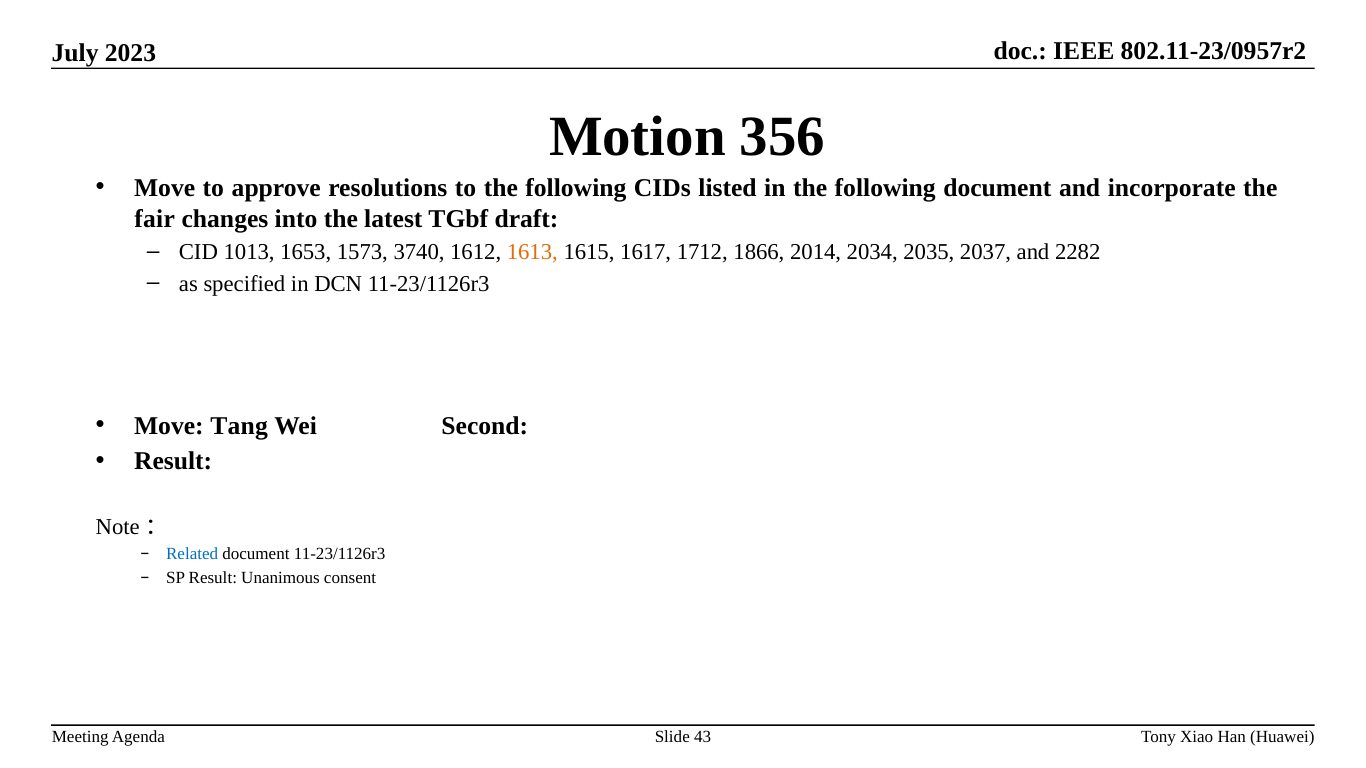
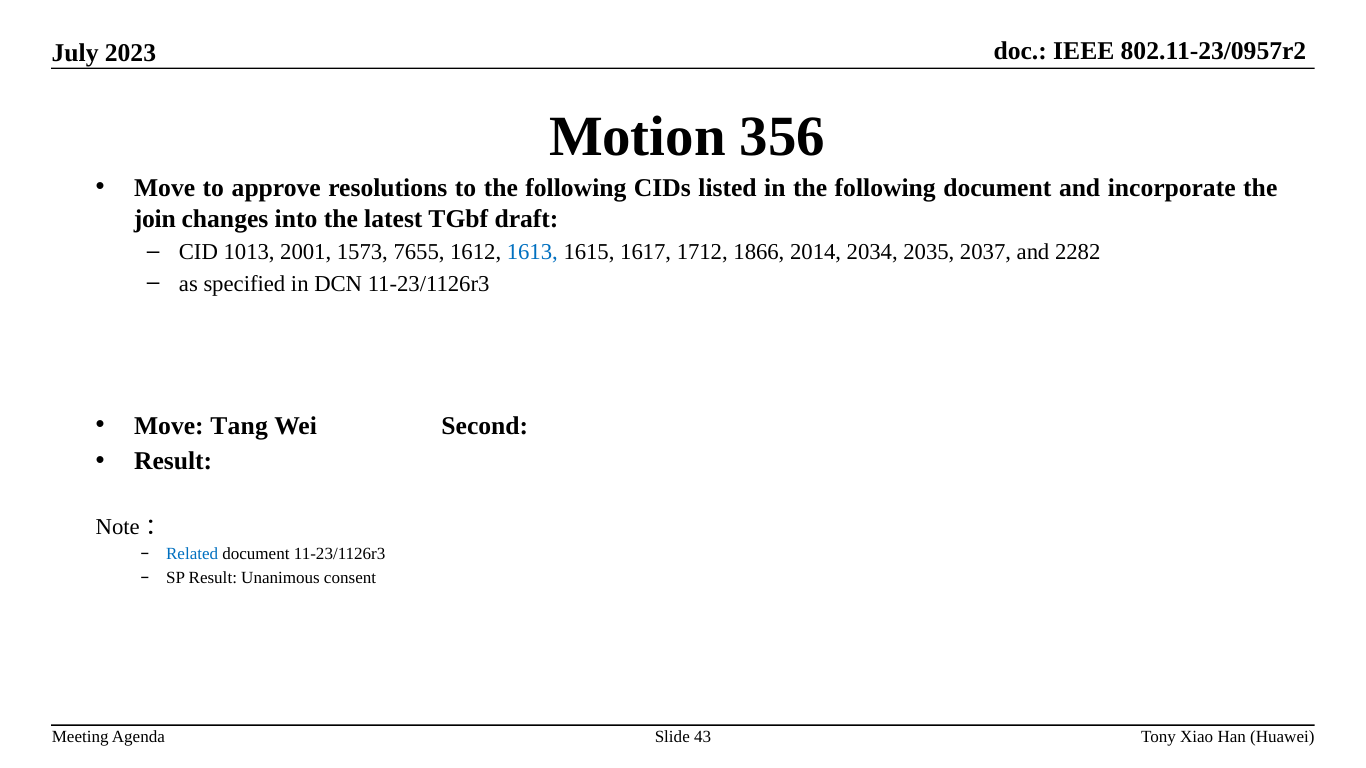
fair: fair -> join (155, 219)
1653: 1653 -> 2001 (306, 252)
3740: 3740 -> 7655 (419, 252)
1613 colour: orange -> blue (532, 252)
